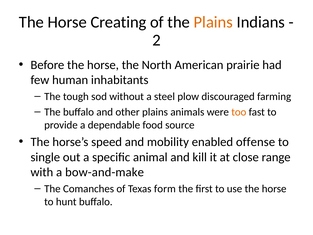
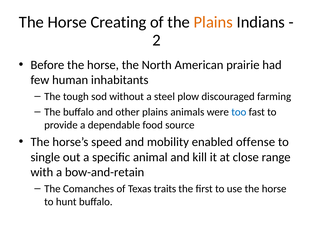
too colour: orange -> blue (239, 112)
bow-and-make: bow-and-make -> bow-and-retain (105, 172)
form: form -> traits (165, 189)
